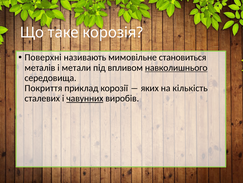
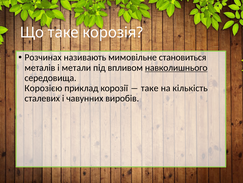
Поверхні: Поверхні -> Розчинах (43, 57)
Покриття: Покриття -> Корозією (43, 88)
яких: яких -> таке (150, 88)
чавунних underline: present -> none (85, 98)
